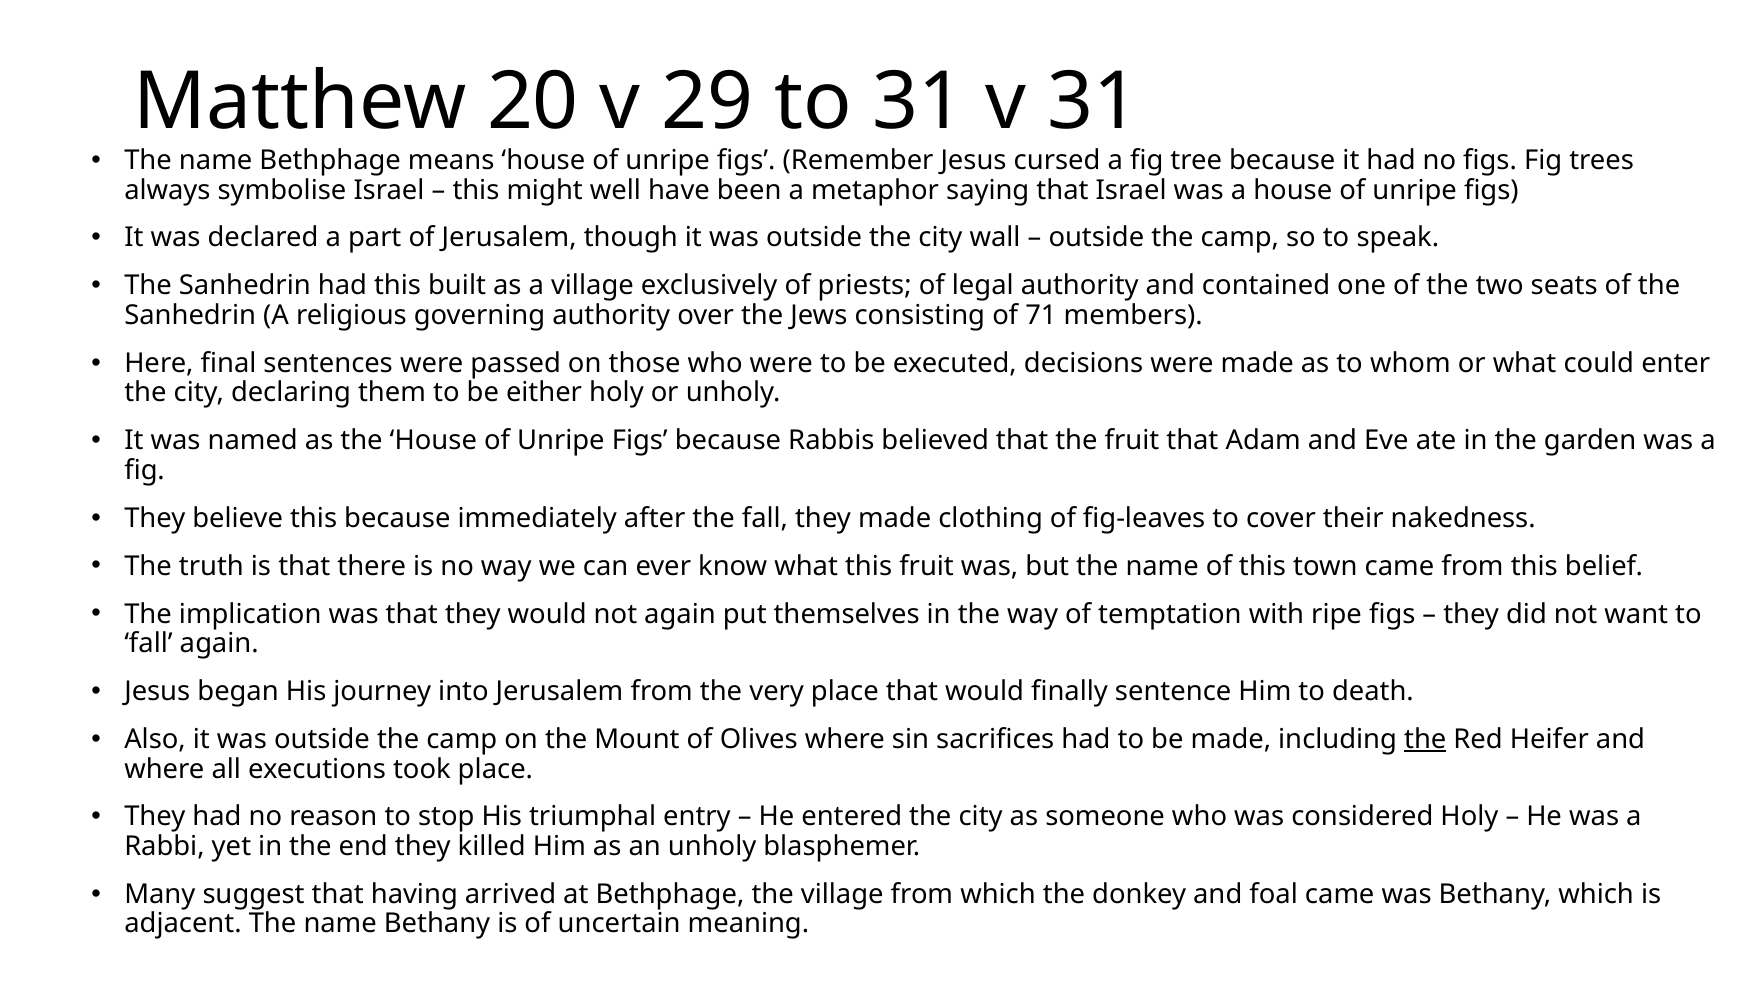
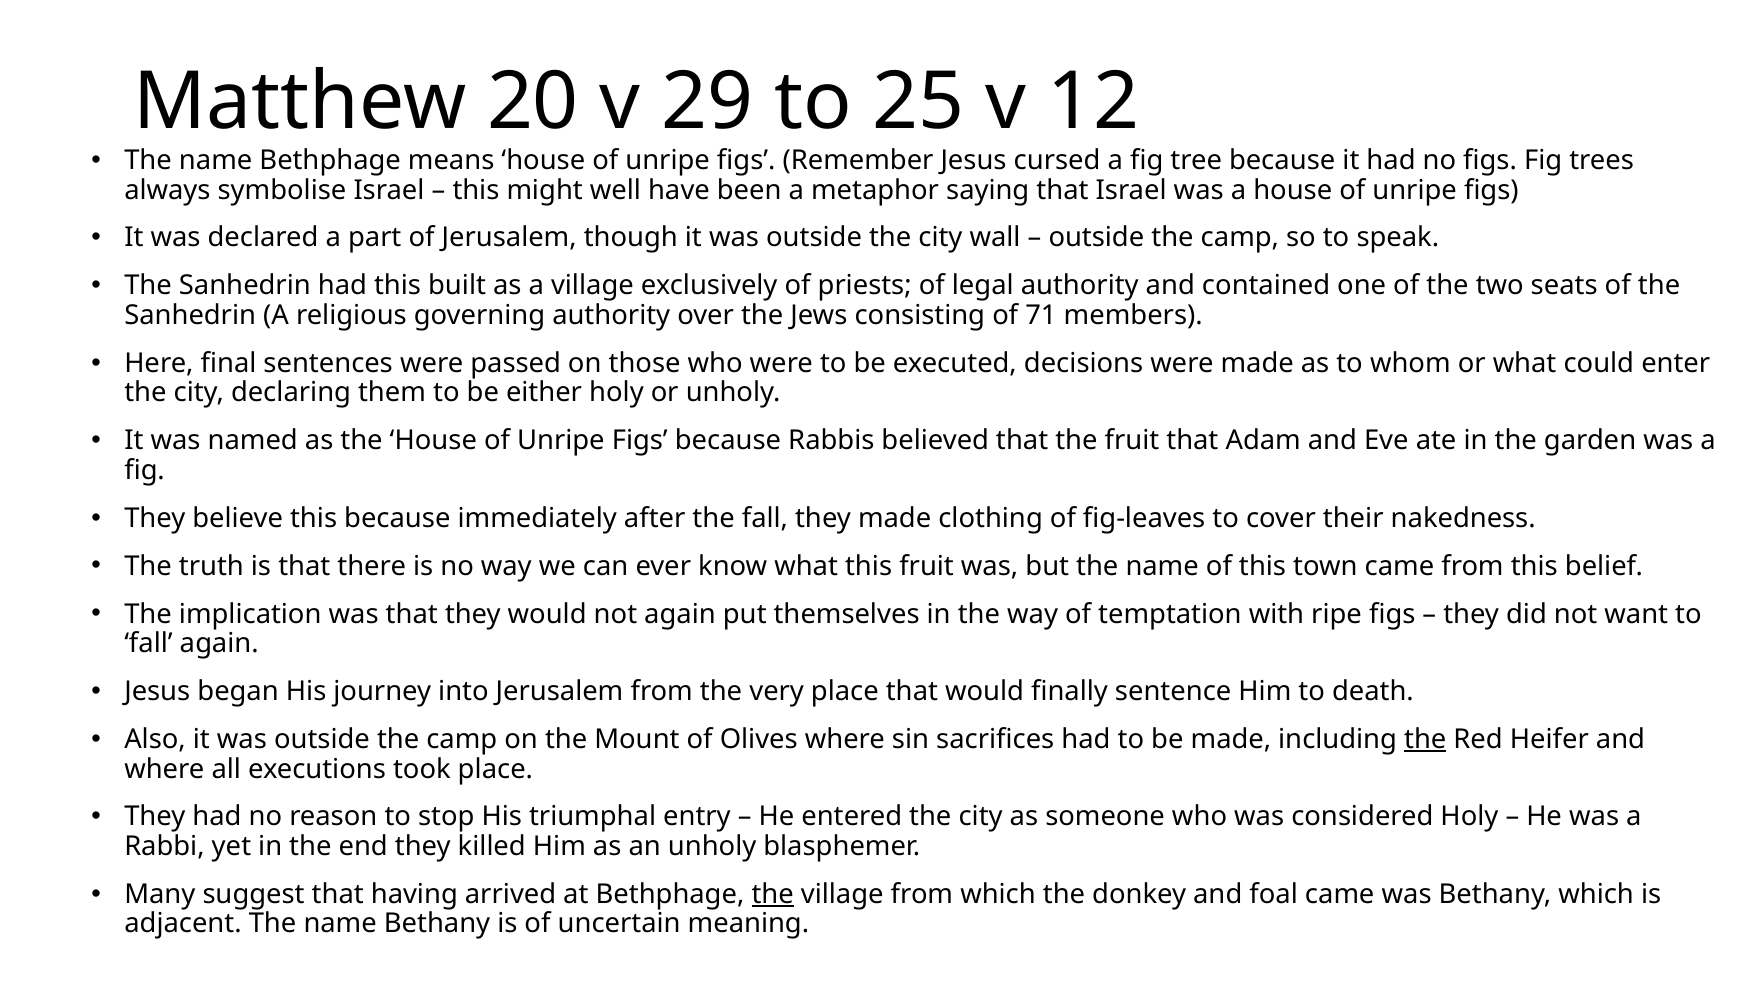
to 31: 31 -> 25 (919, 102)
v 31: 31 -> 12 (1093, 102)
the underline: none -> present (773, 895)
